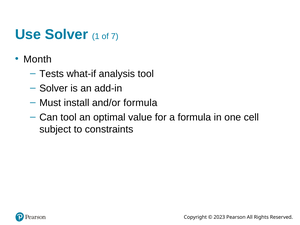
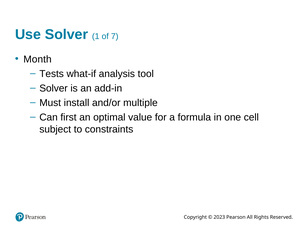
and/or formula: formula -> multiple (140, 103)
Can tool: tool -> first (69, 117)
